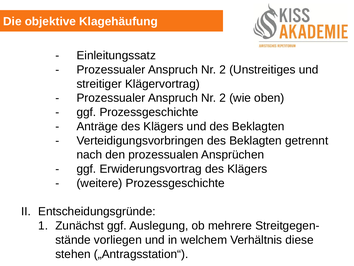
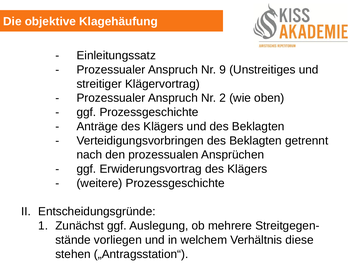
2: 2 -> 9 (223, 70)
